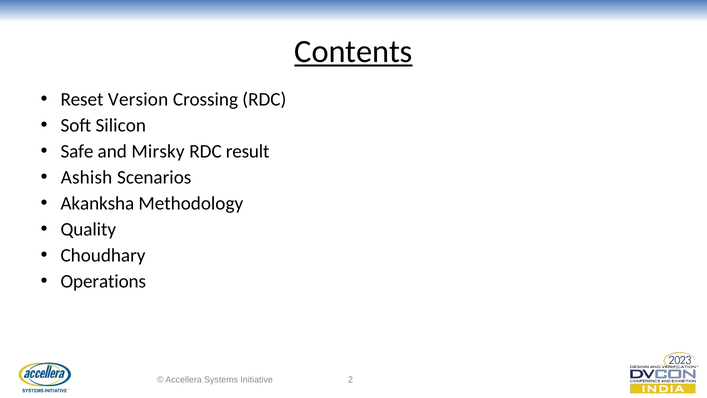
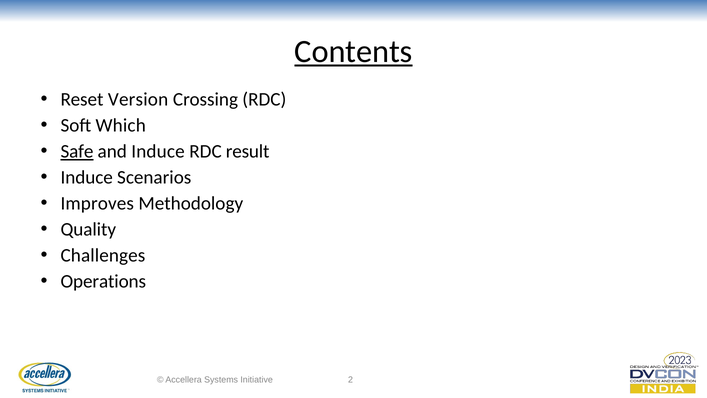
Silicon: Silicon -> Which (121, 125)
Safe underline: none -> present (77, 151)
and Mirsky: Mirsky -> Induce (158, 151)
Ashish: Ashish -> Induce (87, 177)
Akanksha: Akanksha -> Improves (97, 203)
Choudhary: Choudhary -> Challenges (103, 255)
